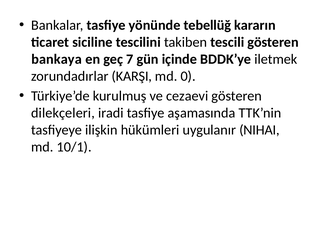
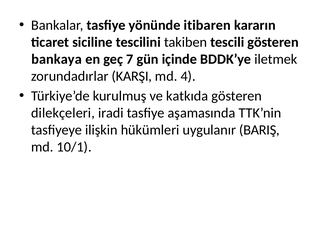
tebellüğ: tebellüğ -> itibaren (207, 25)
0: 0 -> 4 (188, 76)
cezaevi: cezaevi -> katkıda (187, 96)
NIHAI: NIHAI -> BARIŞ (259, 130)
